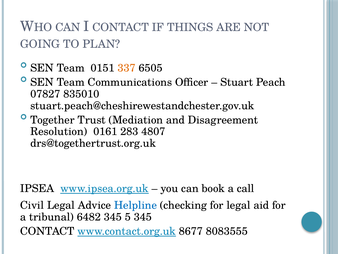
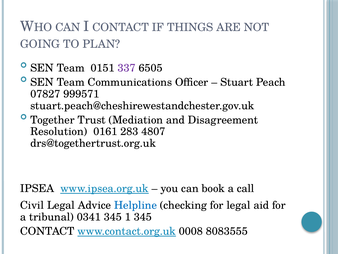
337 colour: orange -> purple (127, 68)
835010: 835010 -> 999571 (81, 94)
6482: 6482 -> 0341 (89, 217)
5: 5 -> 1 (128, 217)
8677: 8677 -> 0008 (191, 231)
